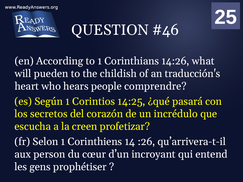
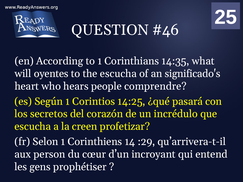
14:26: 14:26 -> 14:35 (175, 61)
pueden: pueden -> oyentes (51, 74)
the childish: childish -> escucha (118, 74)
traducción's: traducción's -> significado's (193, 74)
:26: :26 -> :29 (146, 142)
